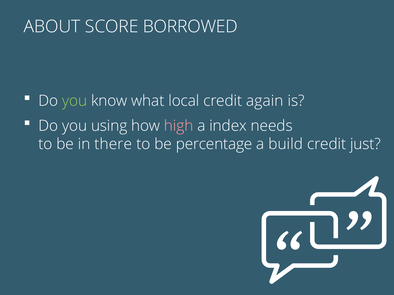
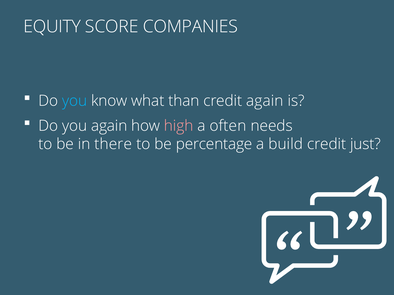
ABOUT: ABOUT -> EQUITY (52, 27)
BORROWED: BORROWED -> COMPANIES (190, 27)
you colour: light green -> light blue (75, 101)
local: local -> than (184, 101)
you using: using -> again (109, 126)
index: index -> often (228, 126)
